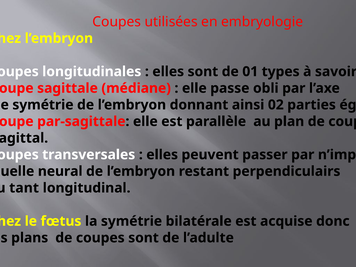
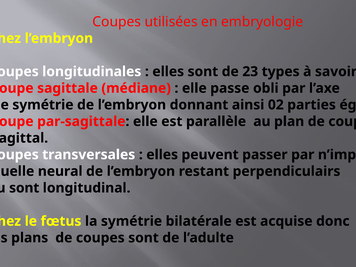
01: 01 -> 23 (250, 72)
tant: tant -> sont (24, 188)
